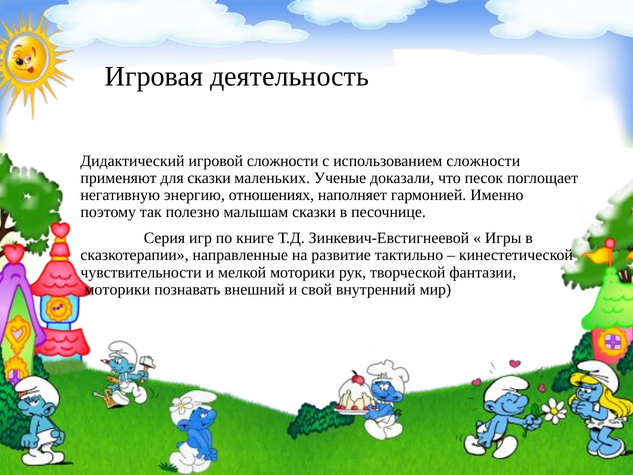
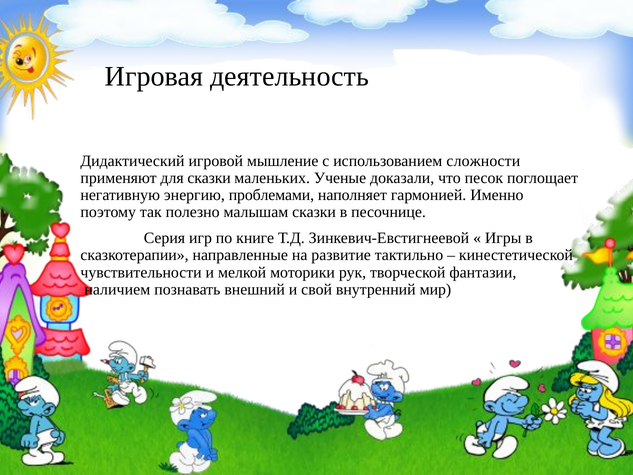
игровой сложности: сложности -> мышление (283, 161)
отношениях: отношениях -> проблемами (271, 195)
моторики: моторики -> наличием (117, 289)
